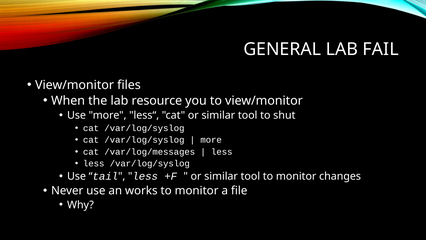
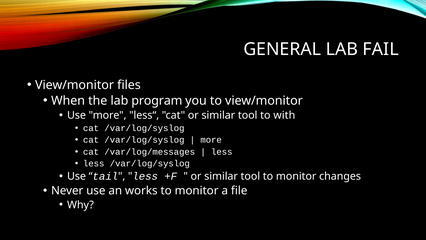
resource: resource -> program (157, 101)
shut: shut -> with (284, 115)
